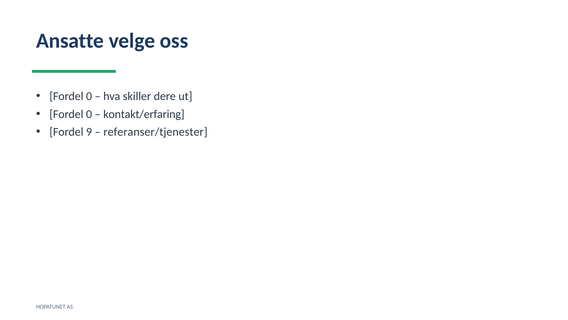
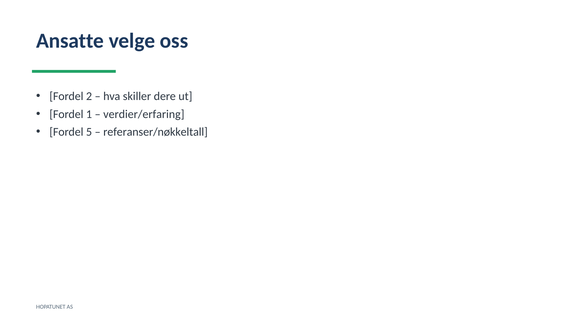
0: 0 -> 2 (89, 96)
0: 0 -> 1 (89, 114)
kontakt/erfaring: kontakt/erfaring -> verdier/erfaring (144, 114)
9: 9 -> 5 (89, 132)
referanser/tjenester: referanser/tjenester -> referanser/nøkkeltall (156, 132)
